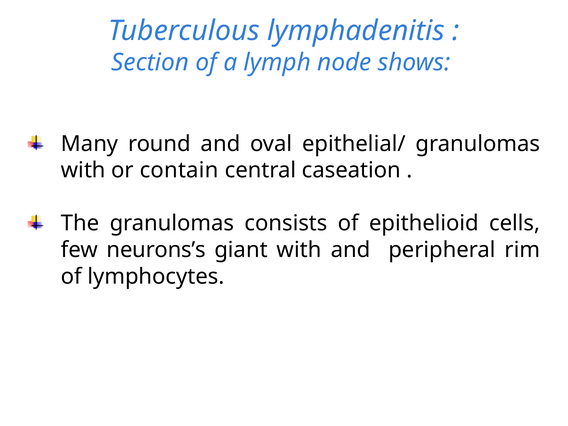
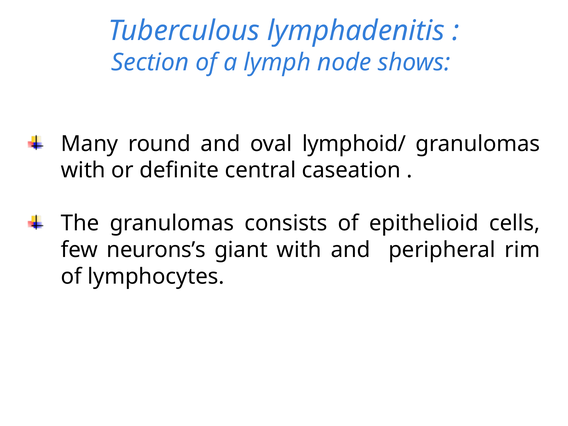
epithelial/: epithelial/ -> lymphoid/ (354, 144)
contain: contain -> definite (179, 170)
